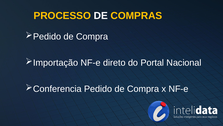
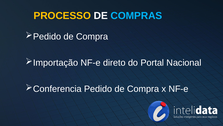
COMPRAS colour: yellow -> light blue (136, 16)
